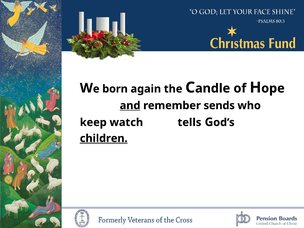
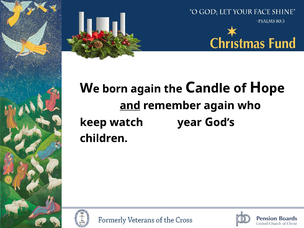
remember sends: sends -> again (219, 106)
tells: tells -> year (189, 122)
children underline: present -> none (104, 138)
